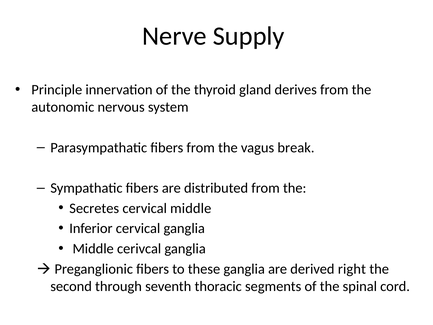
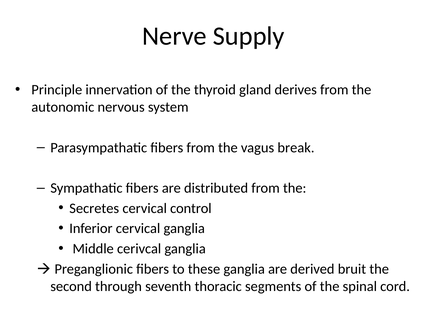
cervical middle: middle -> control (191, 208)
right: right -> bruit (352, 269)
